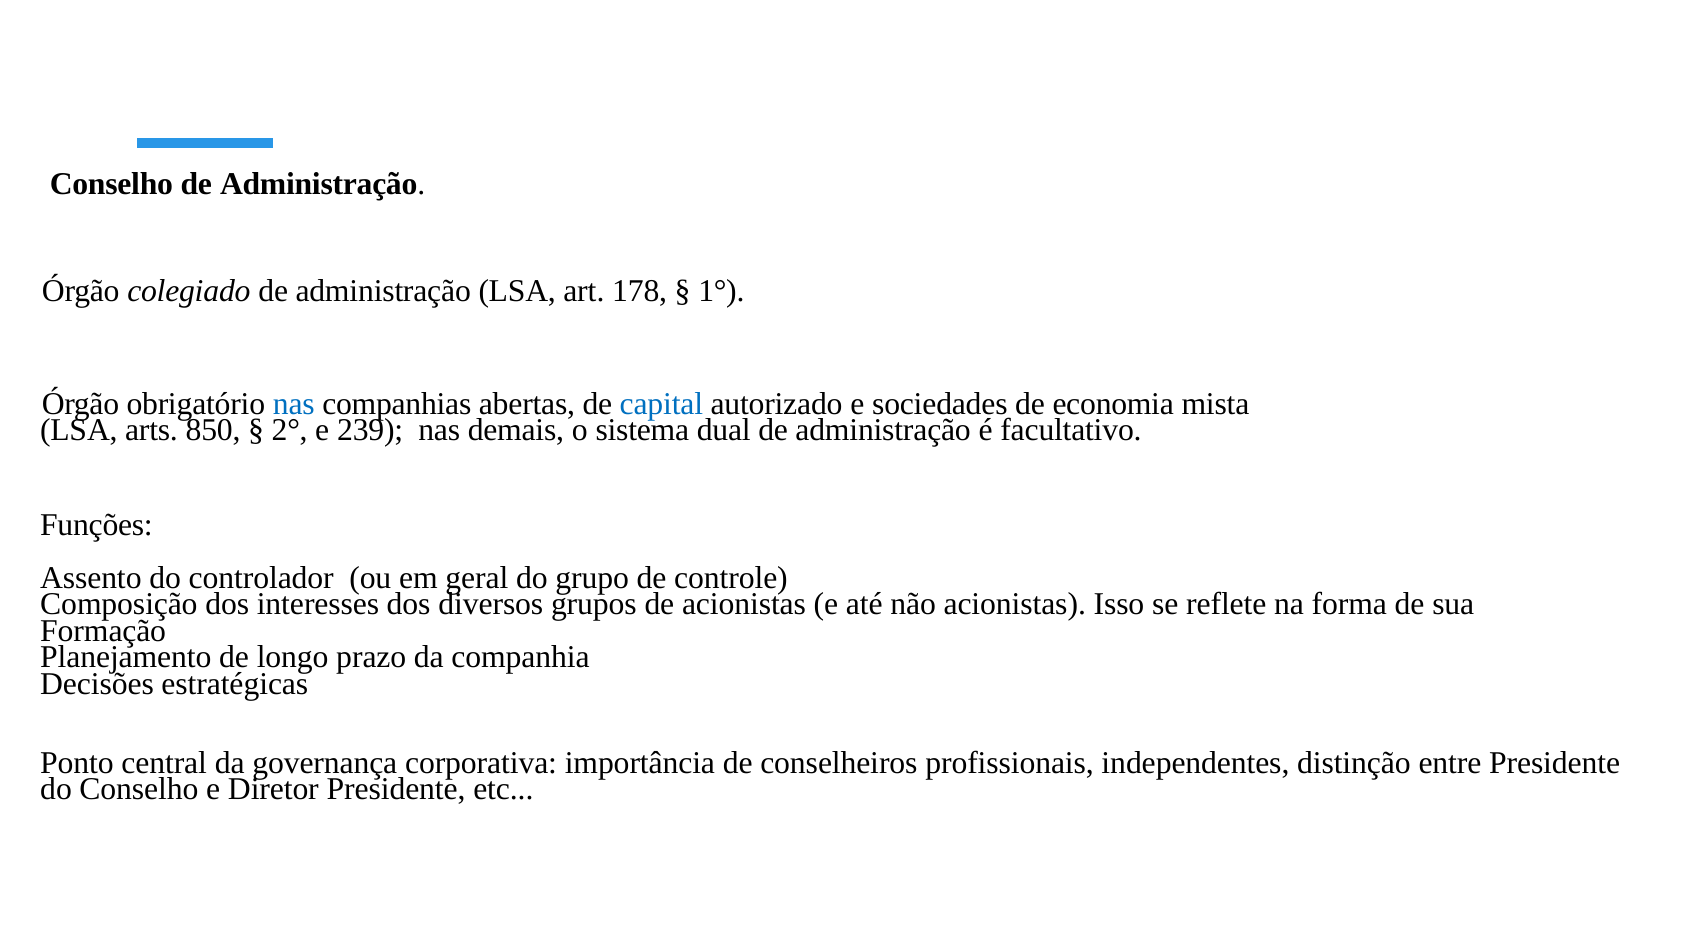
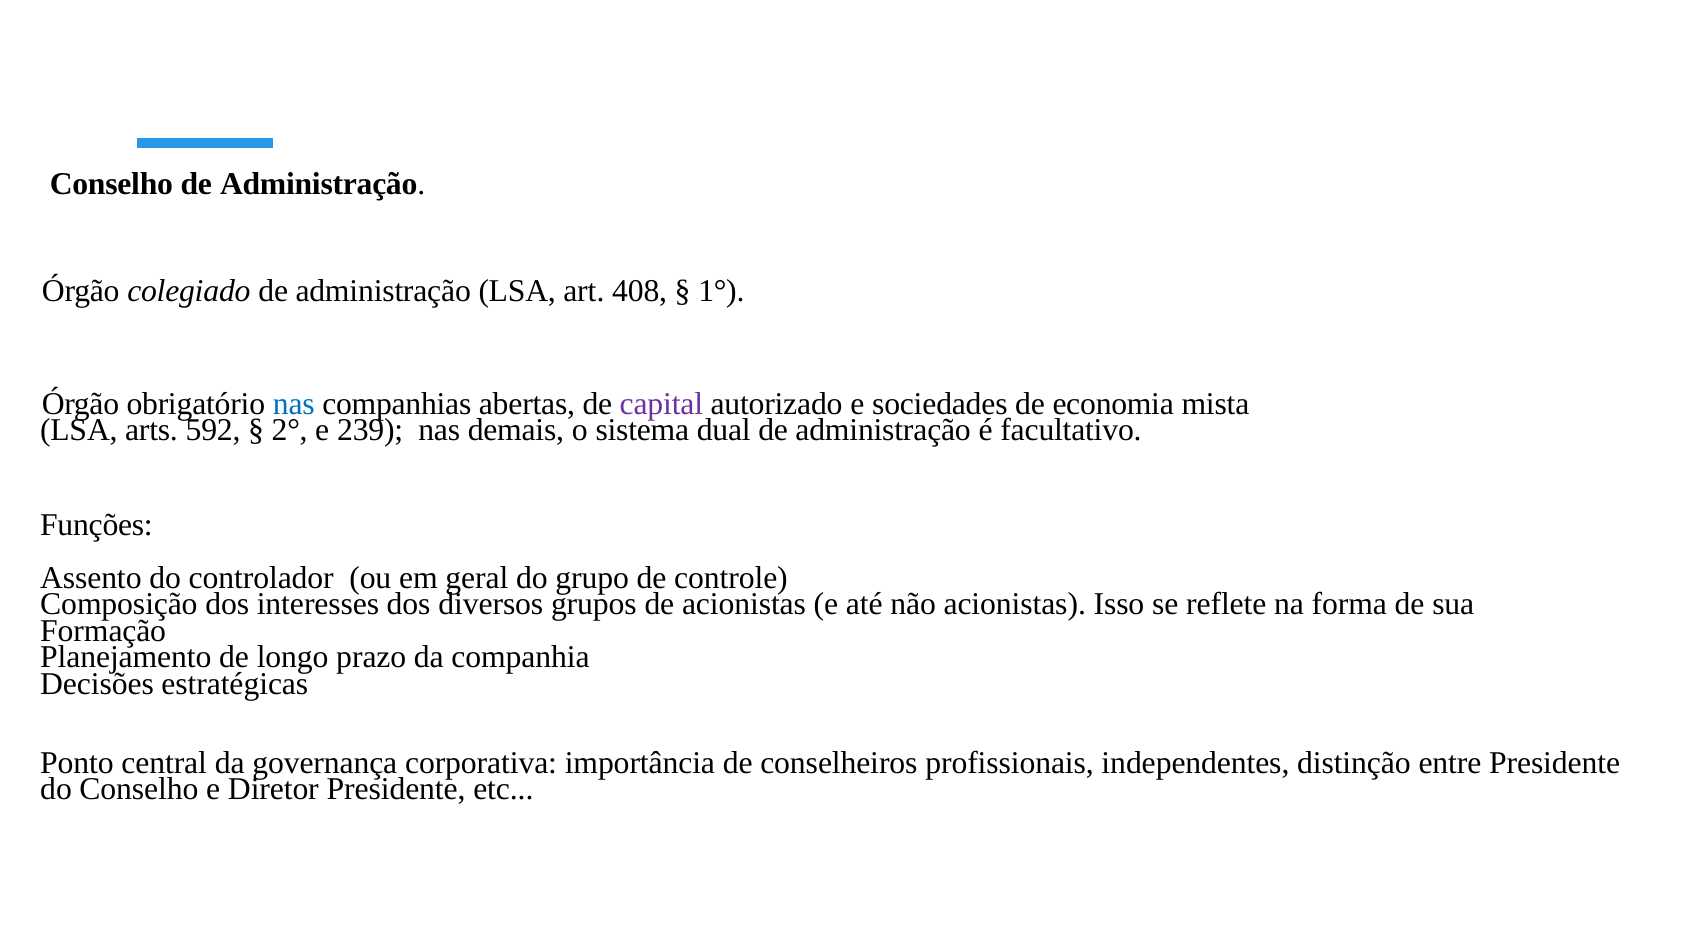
178: 178 -> 408 (640, 291)
capital colour: blue -> purple (661, 404)
850: 850 -> 592 (213, 430)
